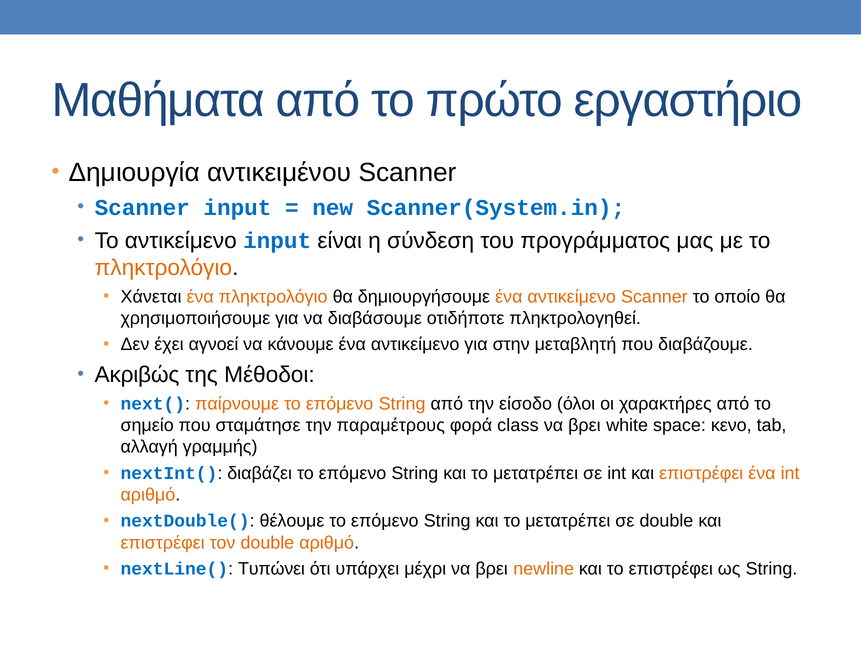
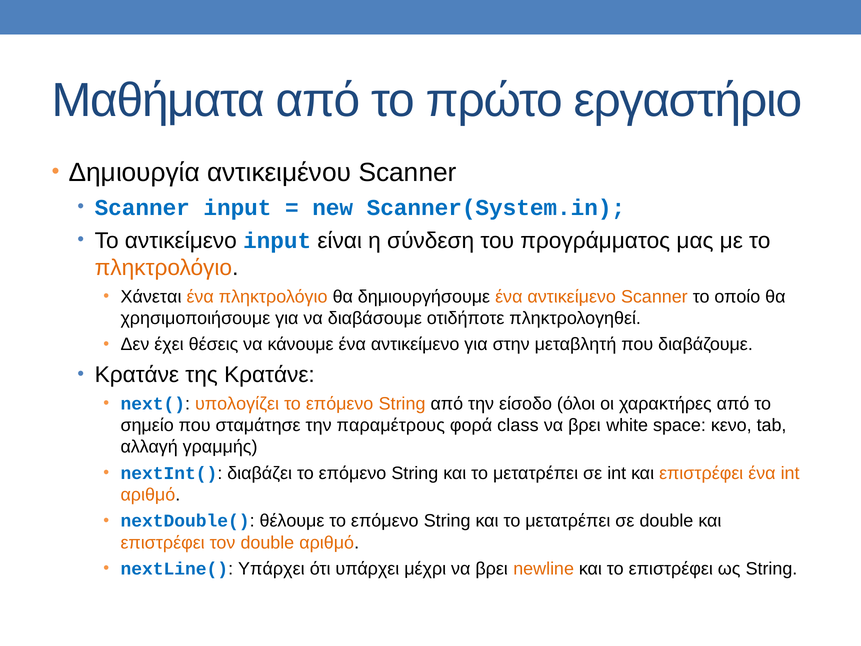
αγνοεί: αγνοεί -> θέσεις (213, 344)
Ακριβώς: Ακριβώς -> Κρατάνε (137, 375)
της Μέθοδοι: Μέθοδοι -> Κρατάνε (269, 375)
παίρνουμε: παίρνουμε -> υπολογίζει (237, 404)
nextLine( Τυπώνει: Τυπώνει -> Υπάρχει (271, 569)
